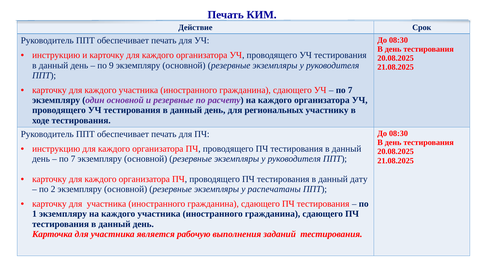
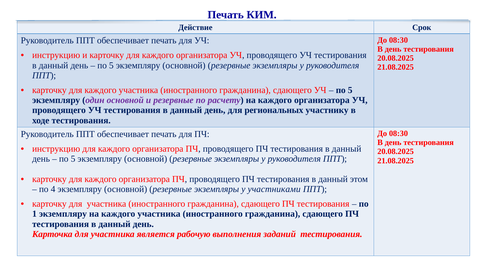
9: 9 -> 5 (111, 65)
7: 7 -> 5 (350, 90)
7: 7 -> 5 (73, 159)
дату: дату -> этом (359, 179)
2: 2 -> 4 (53, 189)
распечатаны: распечатаны -> участниками (274, 189)
